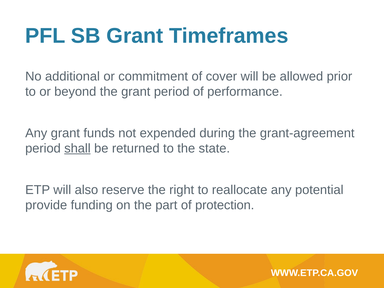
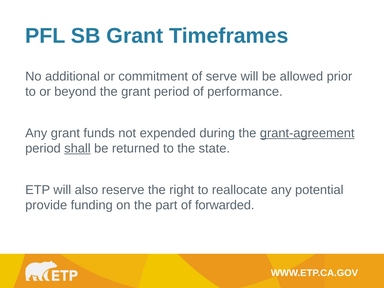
cover: cover -> serve (221, 76)
grant-agreement underline: none -> present (307, 133)
protection: protection -> forwarded (225, 205)
